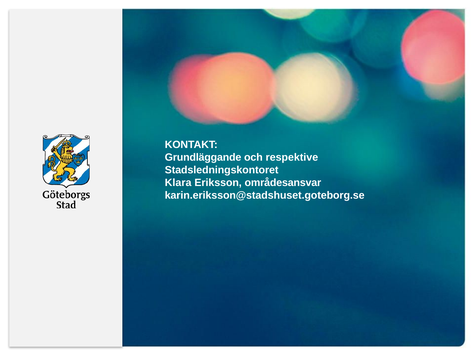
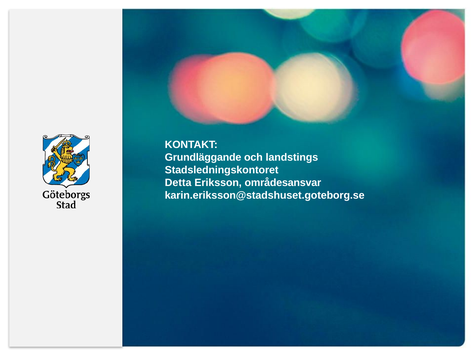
respektive: respektive -> landstings (292, 157)
Klara: Klara -> Detta (178, 182)
